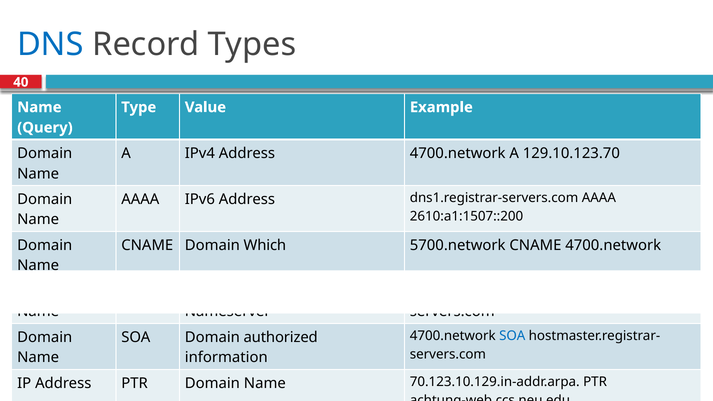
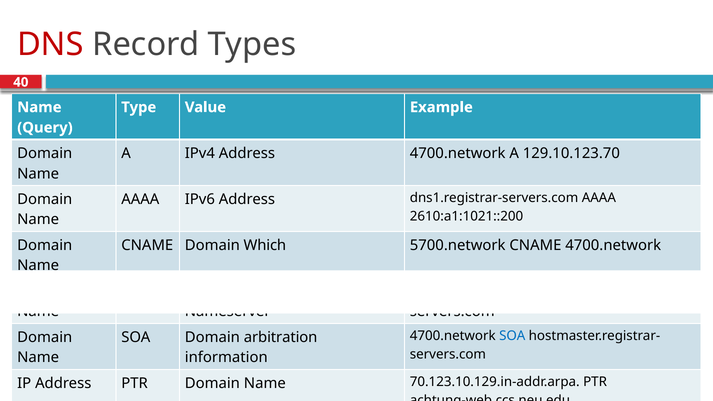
DNS colour: blue -> red (50, 45)
2610:a1:1507::200: 2610:a1:1507::200 -> 2610:a1:1021::200 (467, 216)
authorized: authorized -> arbitration (281, 337)
